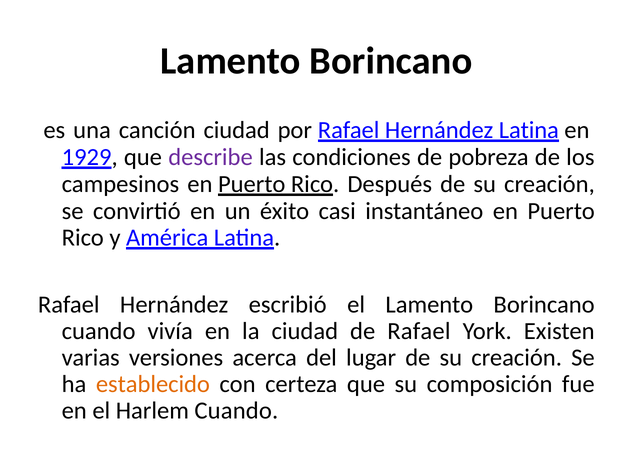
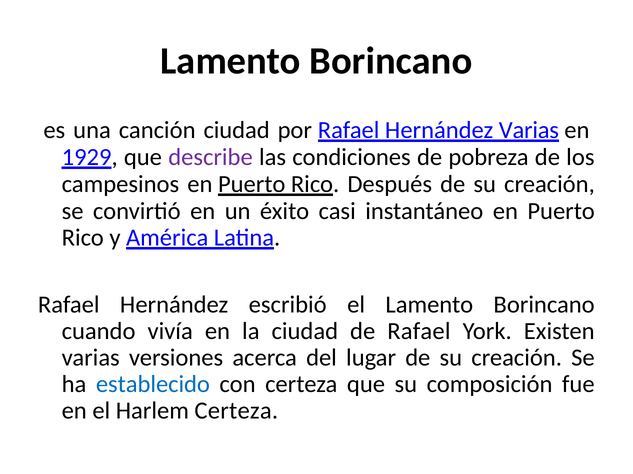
Hernández Latina: Latina -> Varias (529, 130)
establecido colour: orange -> blue (153, 385)
Harlem Cuando: Cuando -> Certeza (236, 411)
